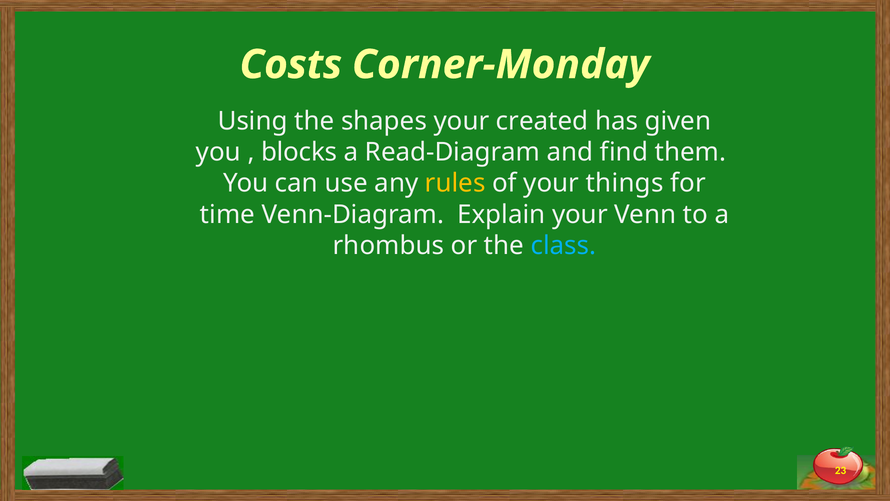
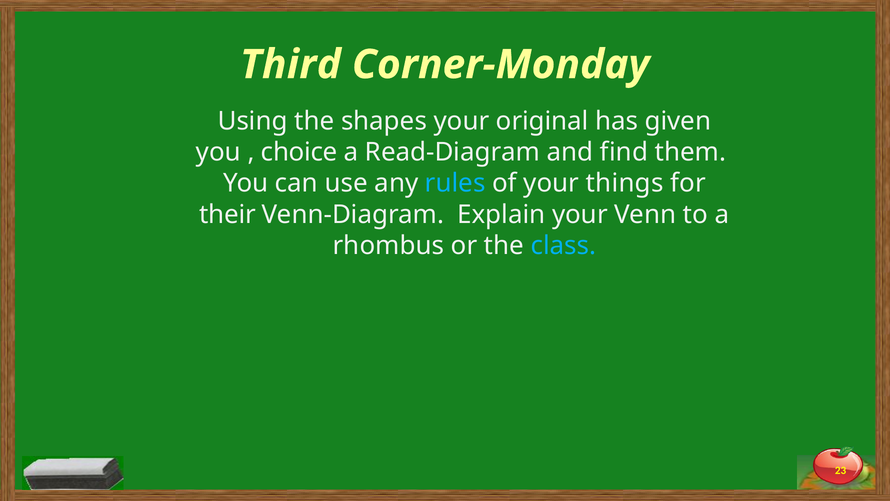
Costs: Costs -> Third (290, 65)
created: created -> original (542, 121)
blocks: blocks -> choice (299, 152)
rules colour: yellow -> light blue (455, 183)
time: time -> their (228, 214)
